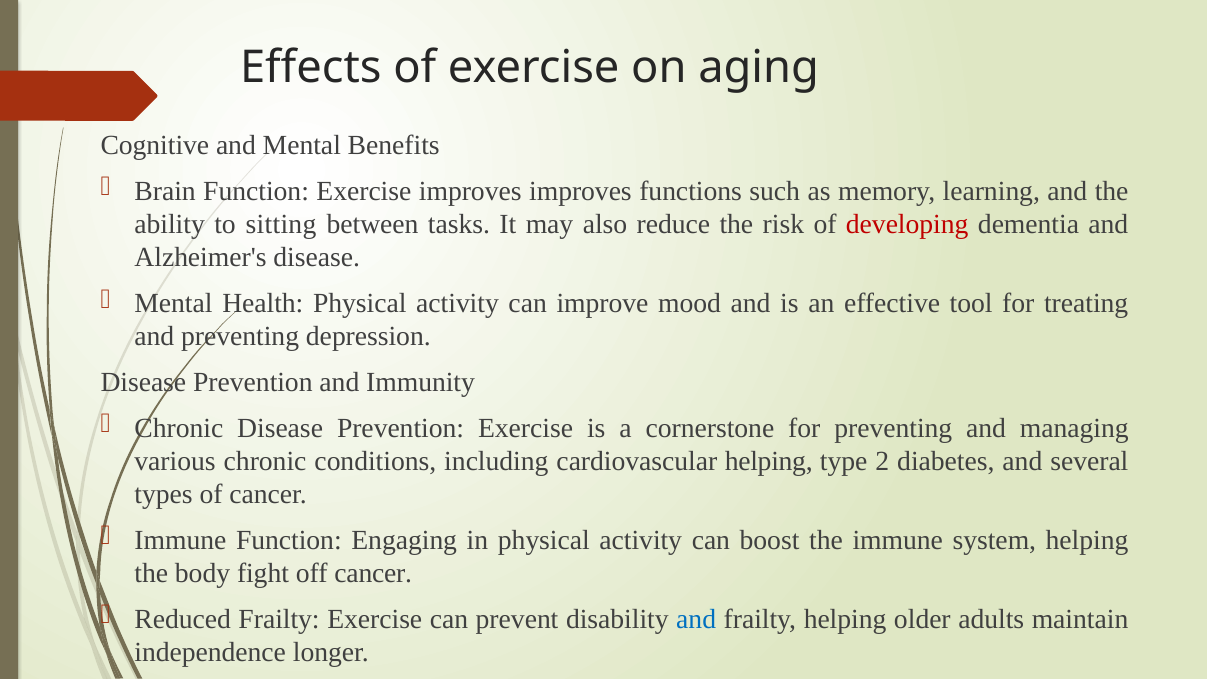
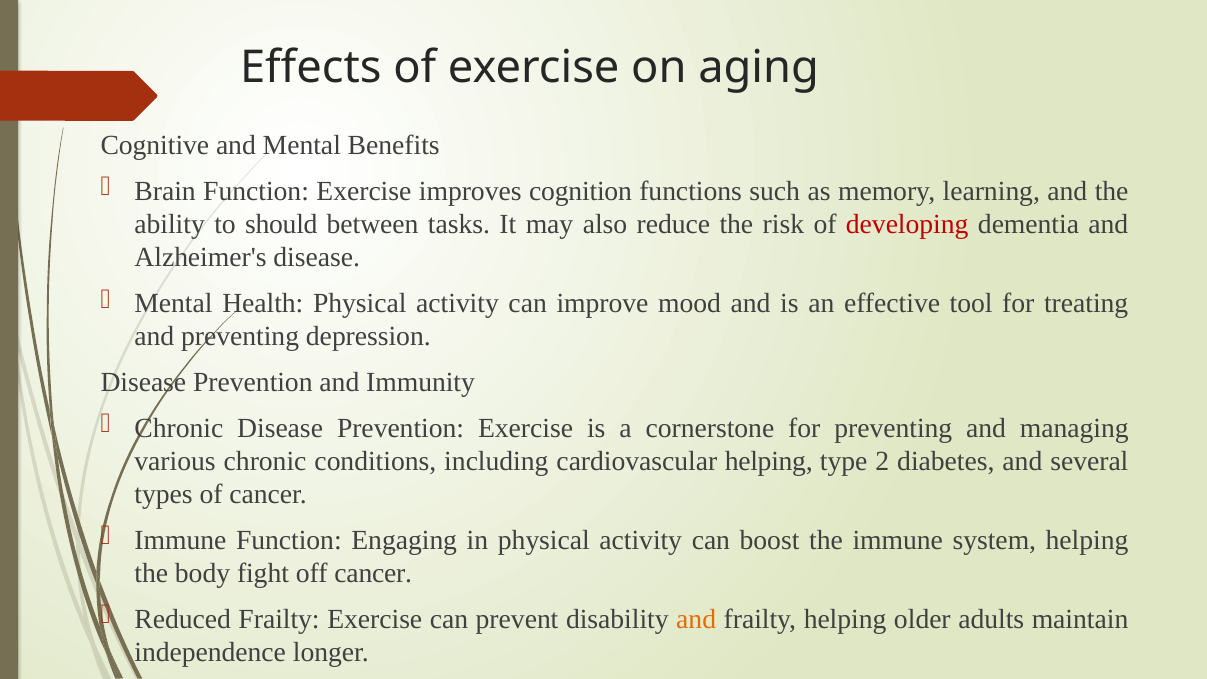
improves improves: improves -> cognition (581, 191)
sitting: sitting -> should (281, 225)
and colour: blue -> orange (696, 619)
